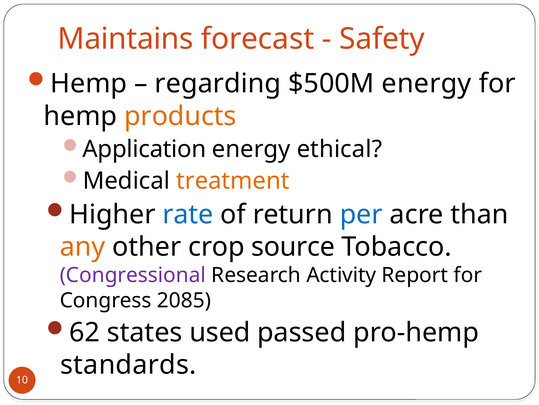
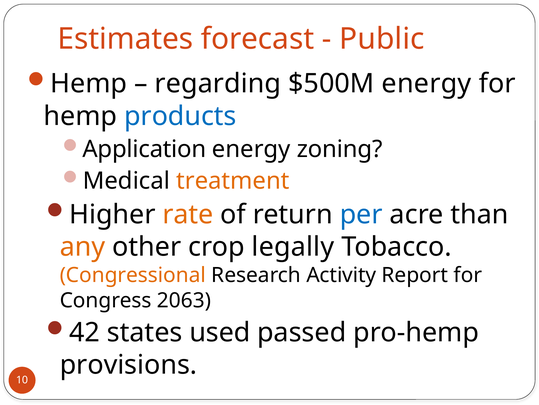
Maintains: Maintains -> Estimates (125, 39)
Safety: Safety -> Public (382, 39)
products colour: orange -> blue (180, 116)
ethical: ethical -> zoning (340, 149)
rate colour: blue -> orange (188, 214)
source: source -> legally (293, 246)
Congressional colour: purple -> orange (133, 275)
2085: 2085 -> 2063 (184, 300)
62: 62 -> 42 (85, 332)
standards: standards -> provisions (128, 364)
